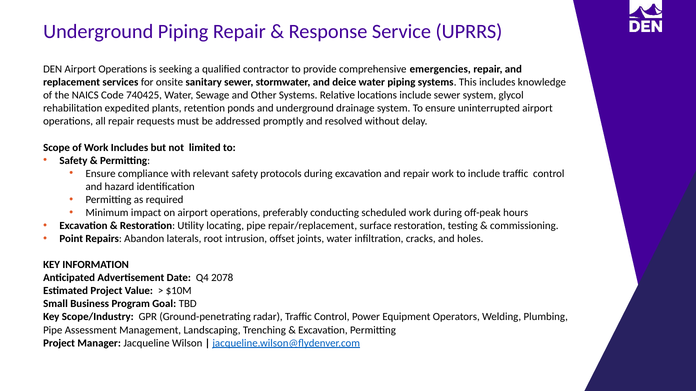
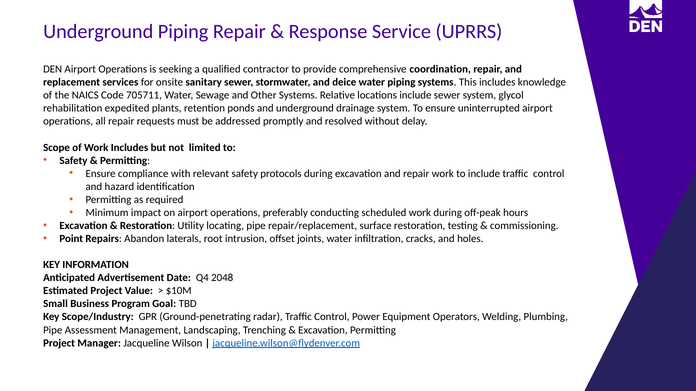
emergencies: emergencies -> coordination (440, 69)
740425: 740425 -> 705711 (144, 95)
2078: 2078 -> 2048 (222, 278)
